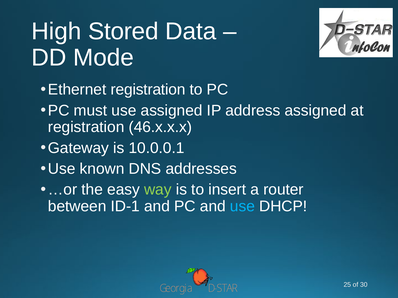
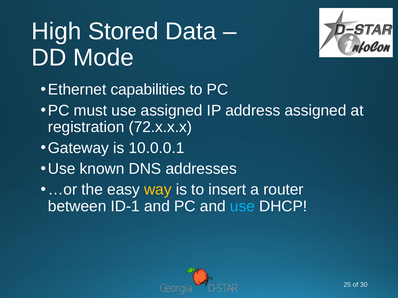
Ethernet registration: registration -> capabilities (148, 90)
46.x.x.x: 46.x.x.x -> 72.x.x.x (160, 127)
way colour: light green -> yellow (158, 190)
